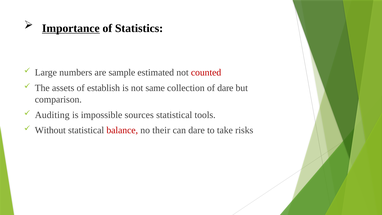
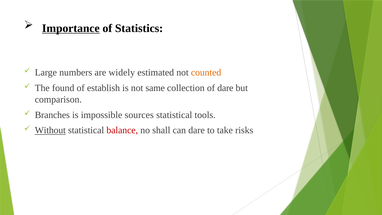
sample: sample -> widely (122, 72)
counted colour: red -> orange (206, 72)
assets: assets -> found (63, 88)
Auditing: Auditing -> Branches (52, 115)
Without underline: none -> present (50, 130)
their: their -> shall (161, 130)
